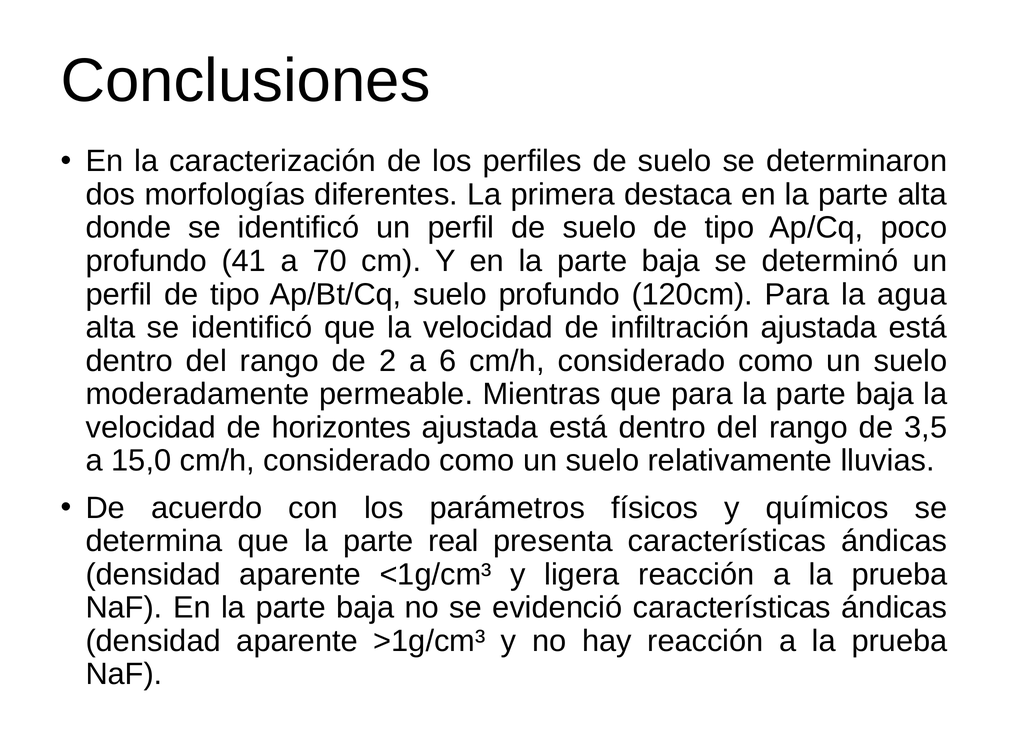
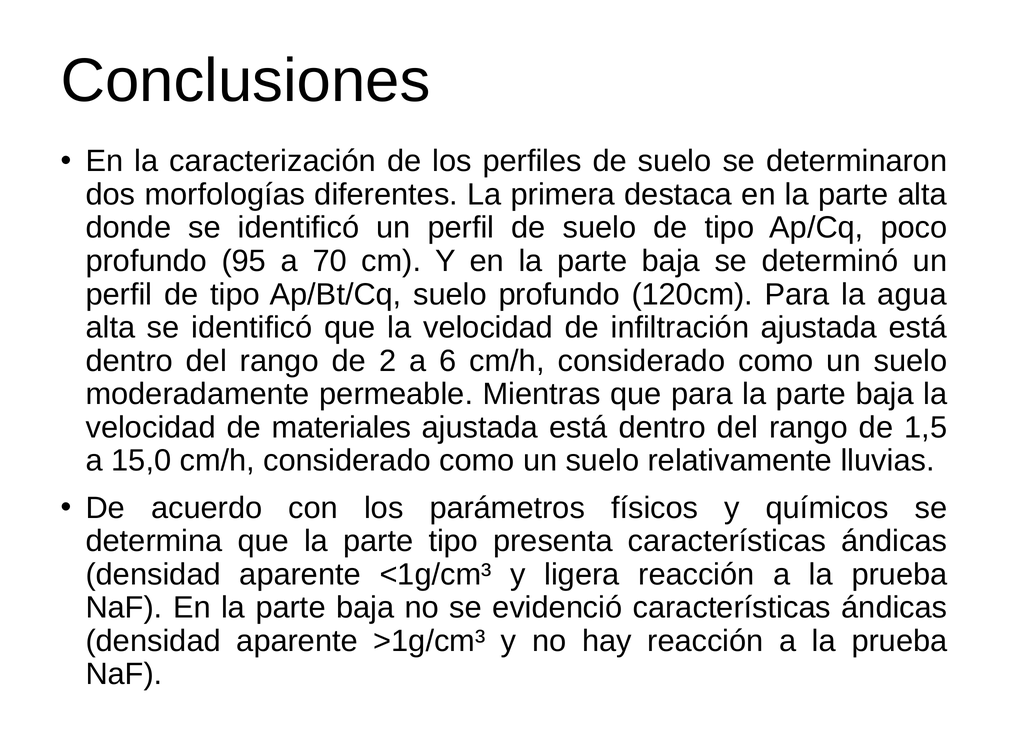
41: 41 -> 95 (244, 261)
horizontes: horizontes -> materiales (342, 428)
3,5: 3,5 -> 1,5 (926, 428)
parte real: real -> tipo (453, 542)
